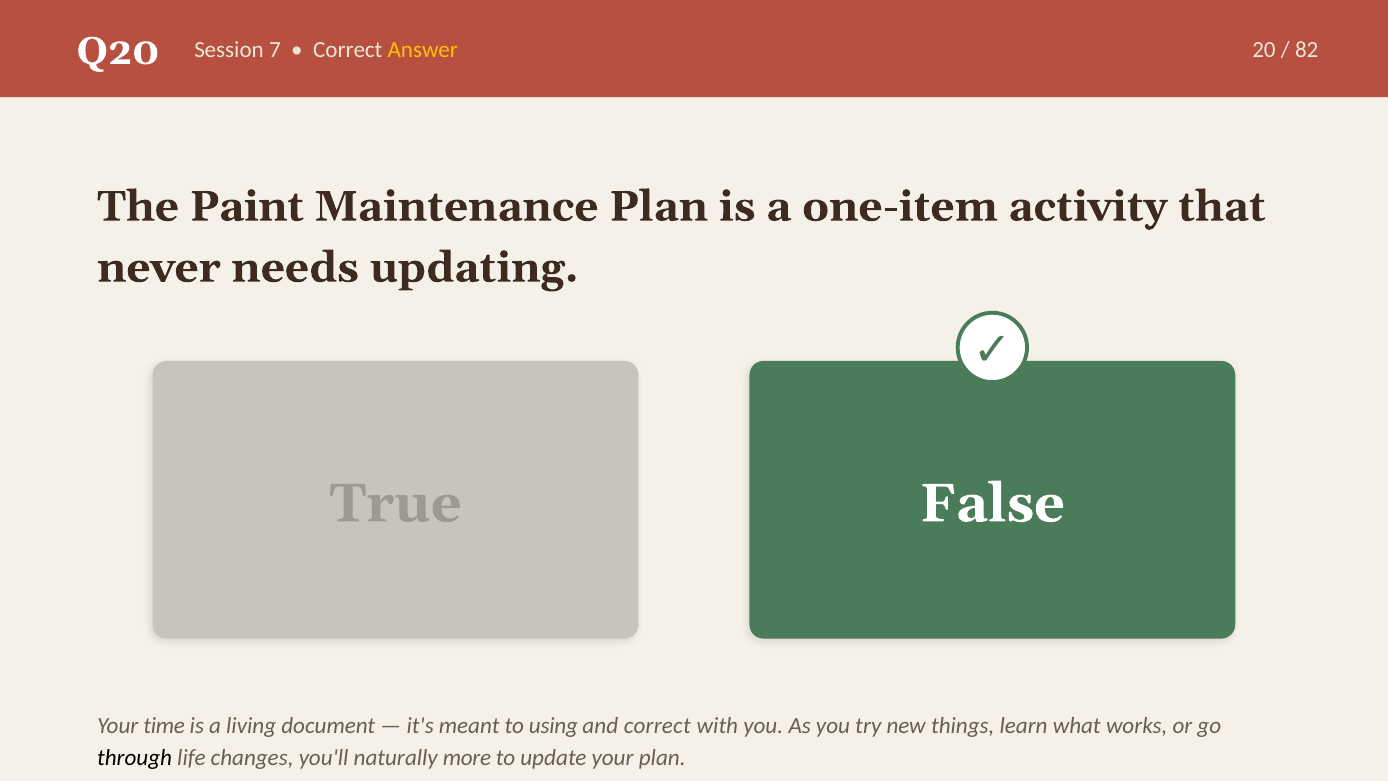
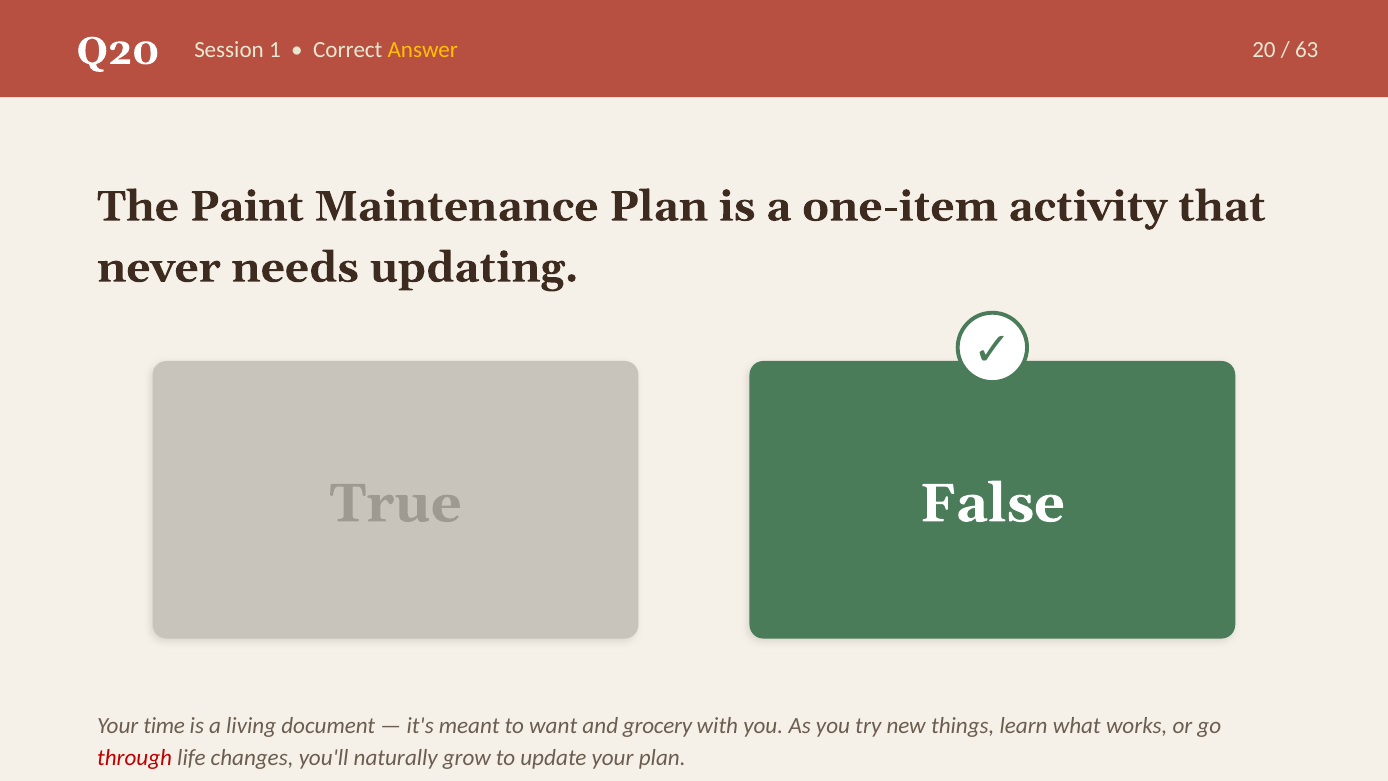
7: 7 -> 1 (275, 50)
82: 82 -> 63 (1307, 50)
using: using -> want (553, 725)
and correct: correct -> grocery (658, 725)
through colour: black -> red (135, 757)
more: more -> grow (467, 757)
